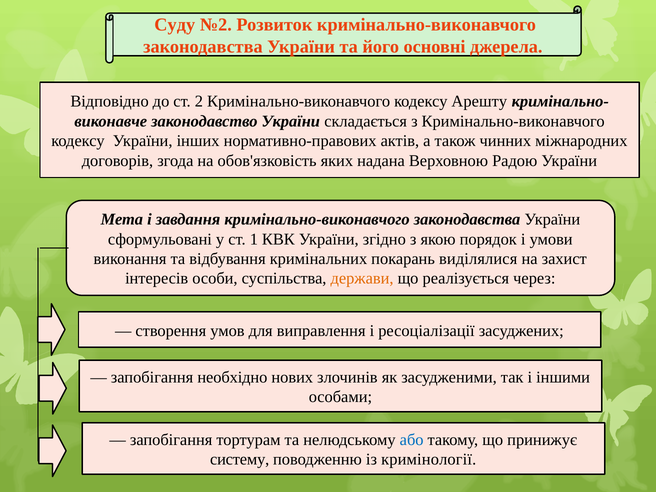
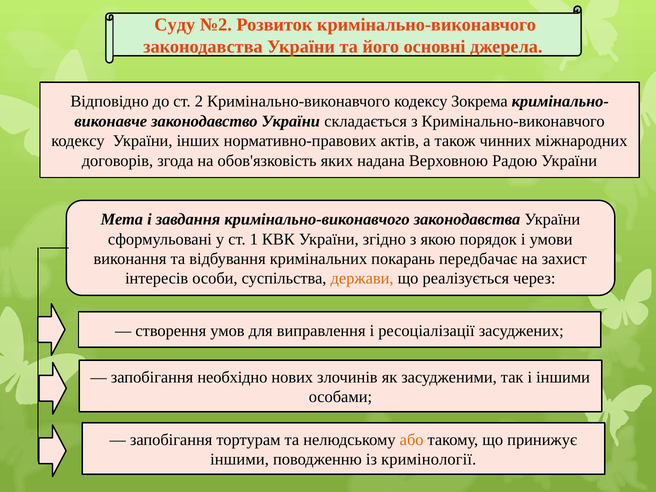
Арешту: Арешту -> Зокрема (479, 102)
виділялися: виділялися -> передбачає (478, 259)
або colour: blue -> orange (412, 440)
систему: систему -> іншими (240, 459)
